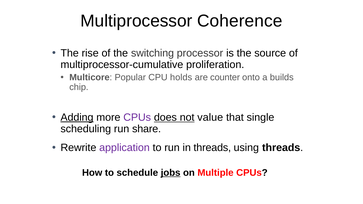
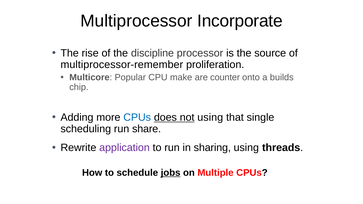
Coherence: Coherence -> Incorporate (240, 21)
switching: switching -> discipline (152, 53)
multiprocessor-cumulative: multiprocessor-cumulative -> multiprocessor-remember (122, 65)
holds: holds -> make (181, 77)
Adding underline: present -> none (77, 117)
CPUs colour: purple -> blue (137, 117)
not value: value -> using (210, 117)
in threads: threads -> sharing (212, 148)
